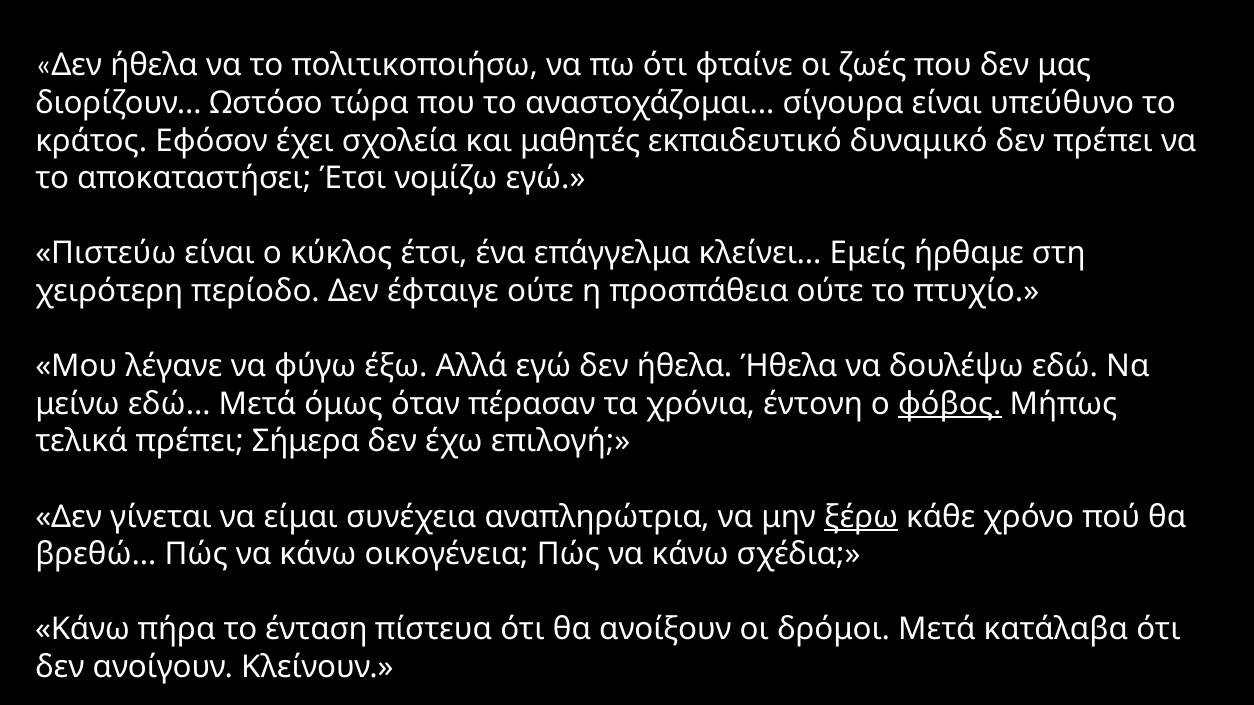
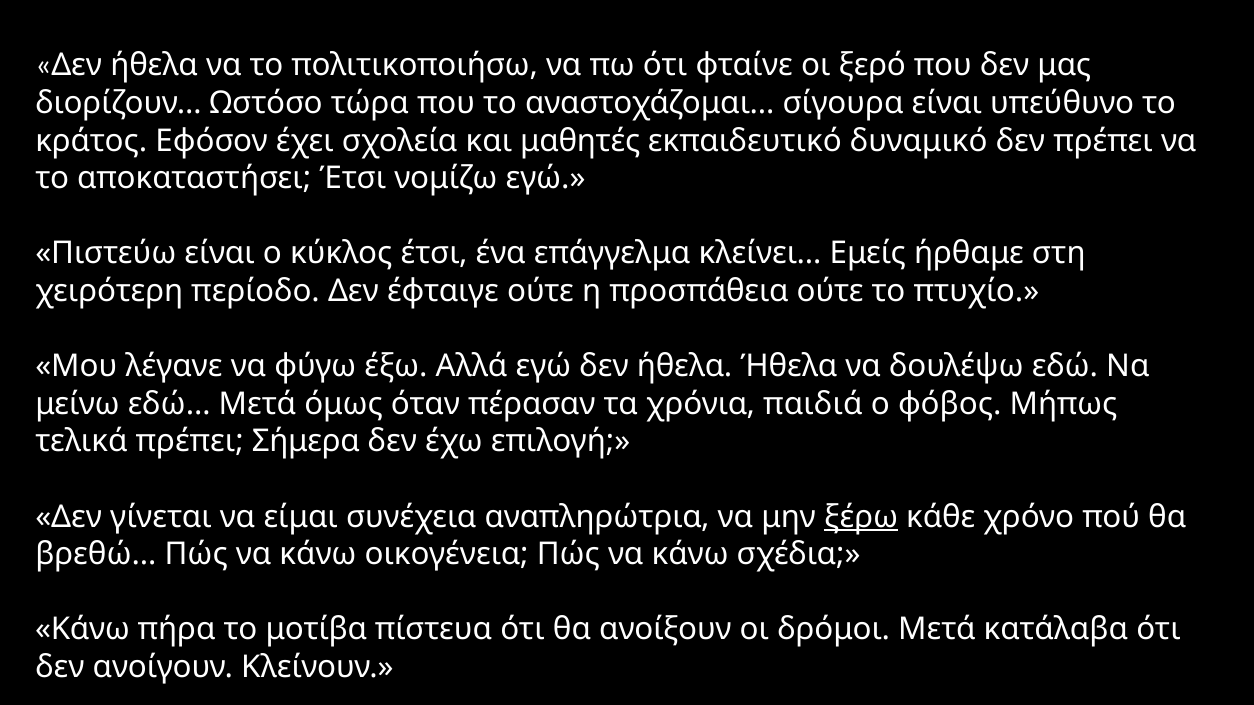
ζωές: ζωές -> ξερό (872, 66)
έντονη: έντονη -> παιδιά (813, 404)
φόβος underline: present -> none (950, 404)
ένταση: ένταση -> μοτίβα (316, 630)
